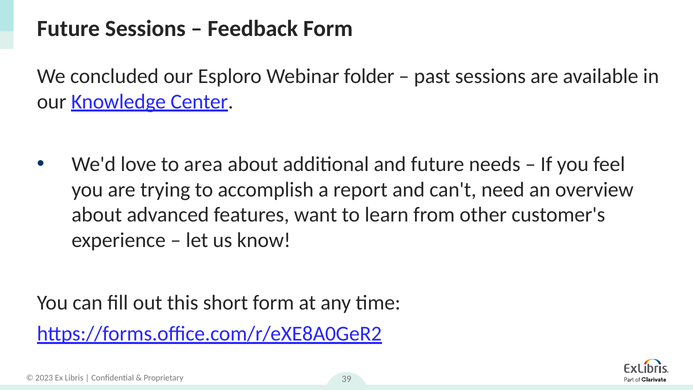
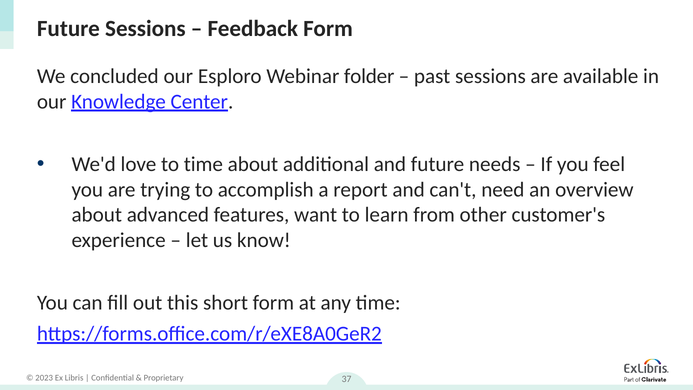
to area: area -> time (203, 164)
39: 39 -> 37 (347, 379)
